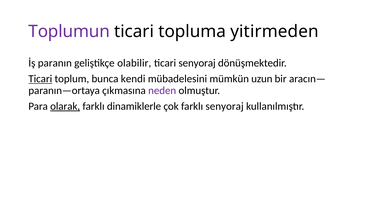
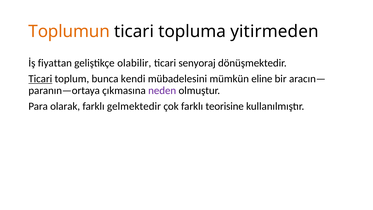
Toplumun colour: purple -> orange (69, 31)
paranın: paranın -> fiyattan (55, 63)
uzun: uzun -> eline (262, 79)
olarak underline: present -> none (65, 106)
dinamiklerle: dinamiklerle -> gelmektedir (134, 106)
farklı senyoraj: senyoraj -> teorisine (225, 106)
